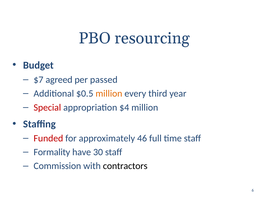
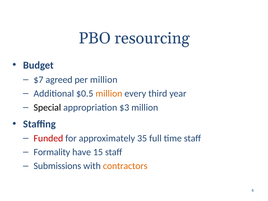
per passed: passed -> million (104, 80)
Special colour: red -> black (47, 107)
$4: $4 -> $3 (124, 107)
46: 46 -> 35 (142, 138)
30: 30 -> 15 (98, 152)
Commission: Commission -> Submissions (57, 166)
contractors colour: black -> orange (125, 166)
